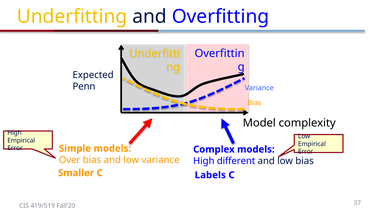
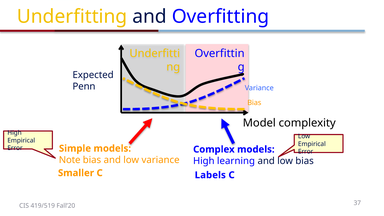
Over: Over -> Note (70, 160)
different: different -> learning (236, 161)
